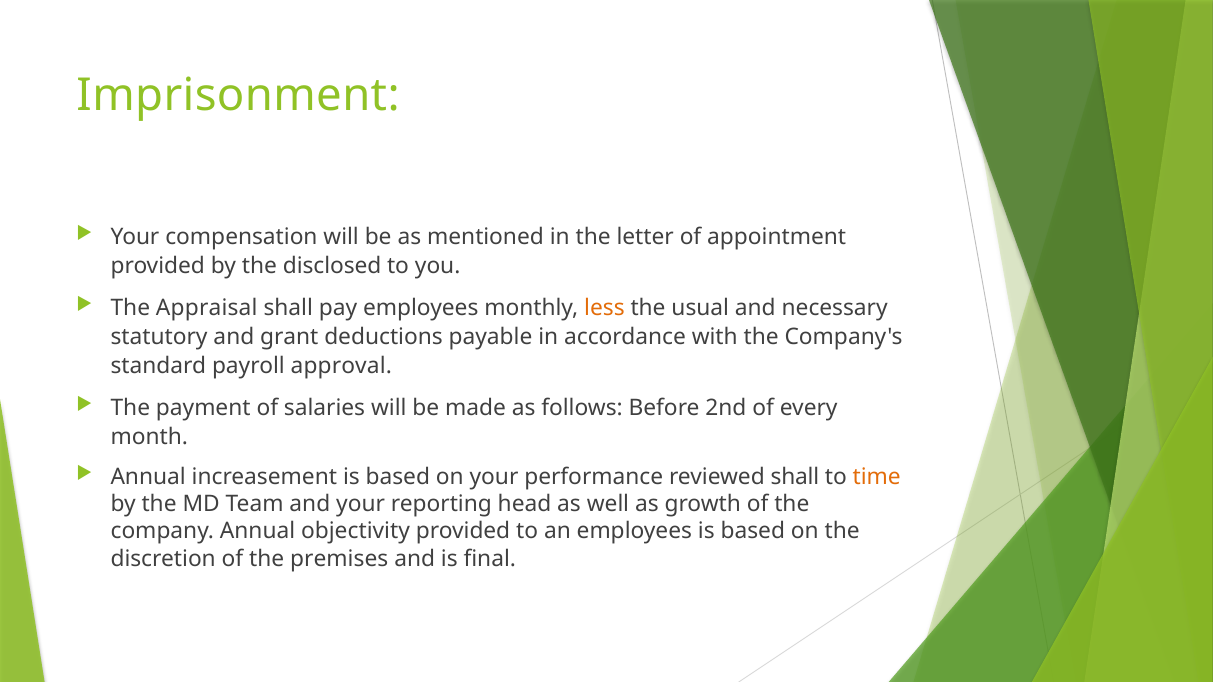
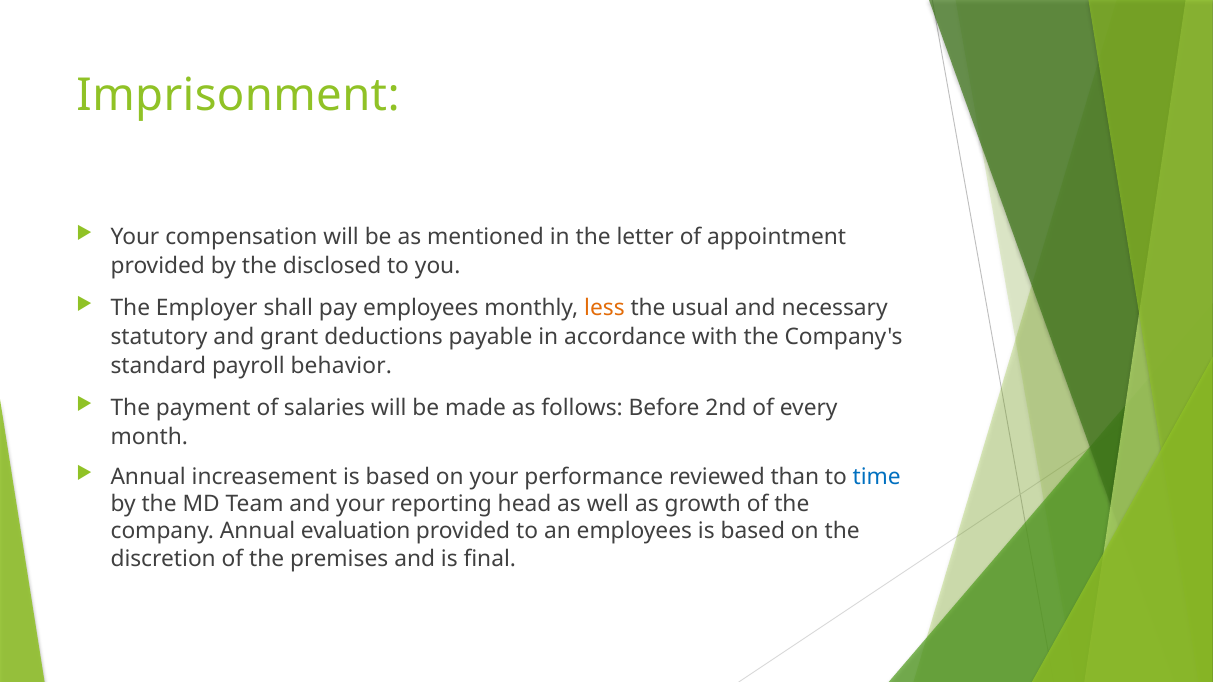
Appraisal: Appraisal -> Employer (207, 308)
approval: approval -> behavior (341, 366)
reviewed shall: shall -> than (795, 477)
time colour: orange -> blue (877, 477)
objectivity: objectivity -> evaluation (356, 532)
